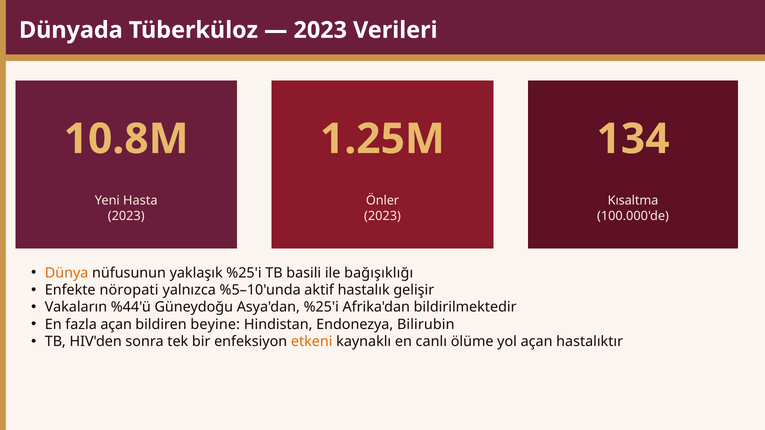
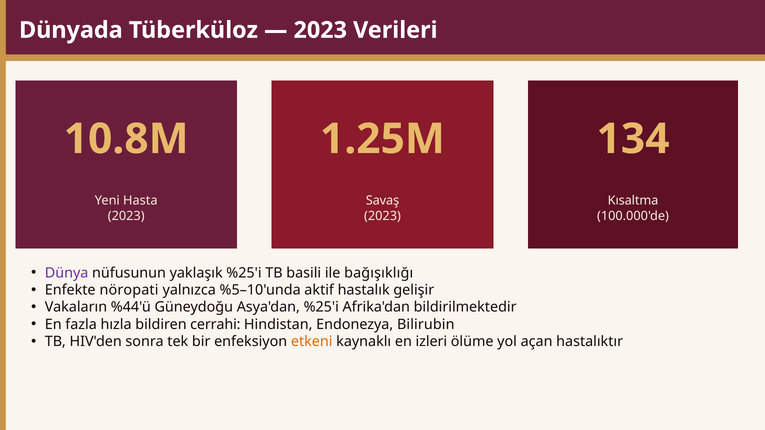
Önler: Önler -> Savaş (383, 201)
Dünya colour: orange -> purple (67, 273)
fazla açan: açan -> hızla (116, 325)
beyine: beyine -> cerrahi (215, 325)
canlı: canlı -> izleri (431, 342)
